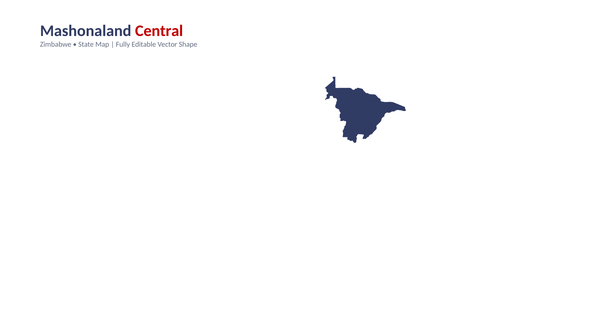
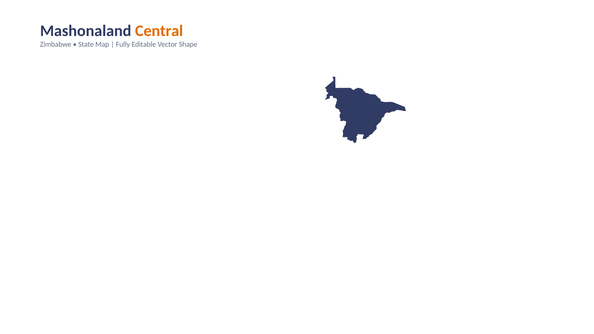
Central colour: red -> orange (159, 31)
